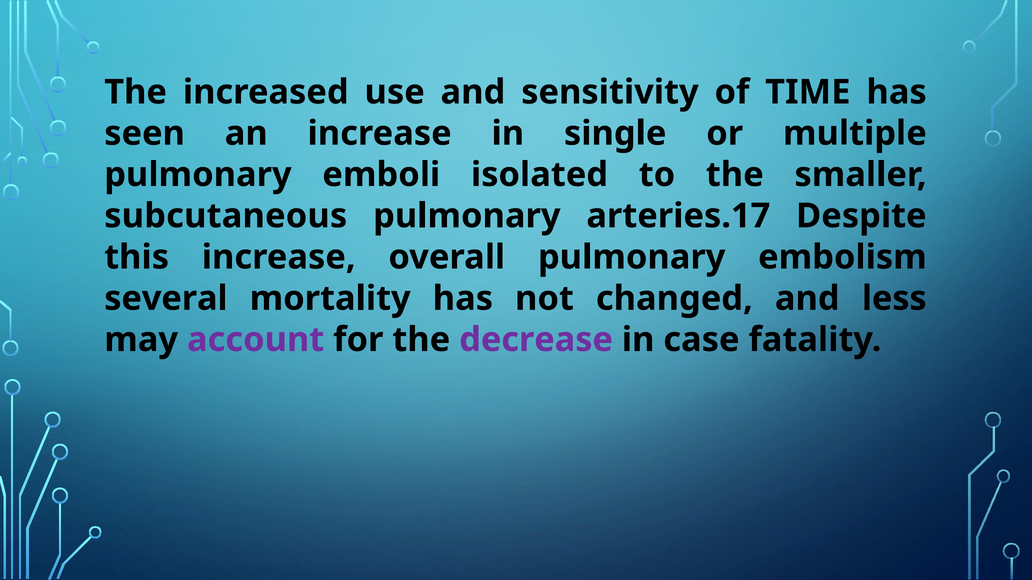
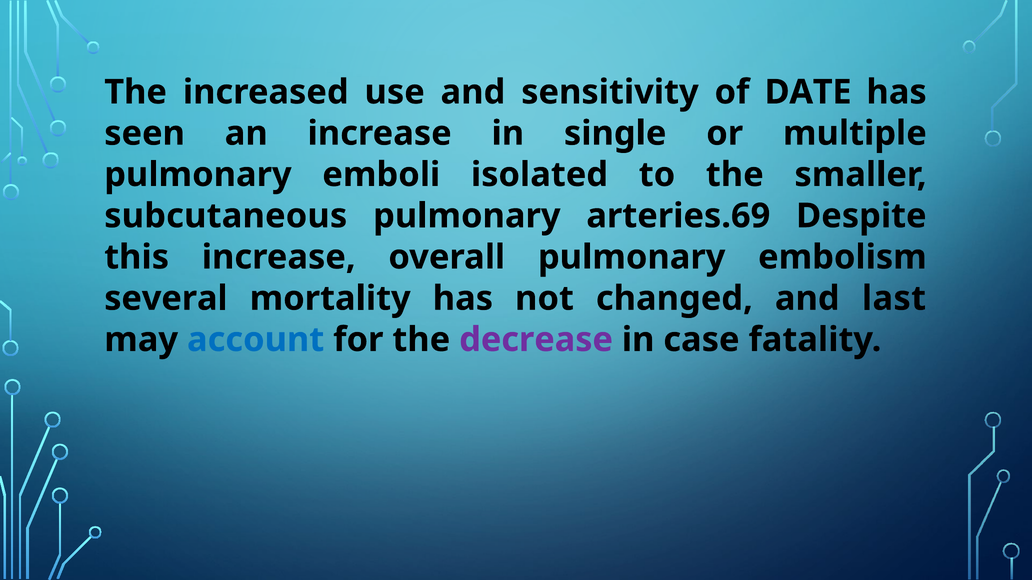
TIME: TIME -> DATE (808, 92)
arteries.17: arteries.17 -> arteries.69 (678, 216)
less: less -> last (894, 299)
account colour: purple -> blue (256, 340)
